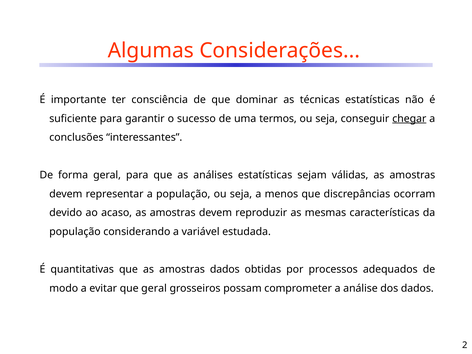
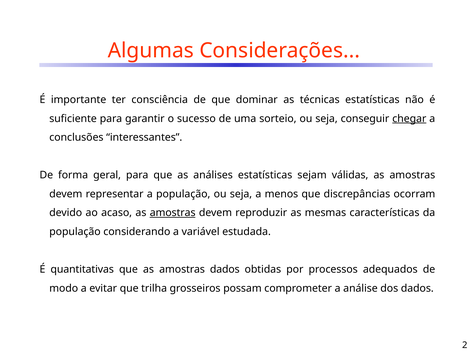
termos: termos -> sorteio (278, 119)
amostras underline: none -> present (173, 213)
que geral: geral -> trilha (154, 288)
